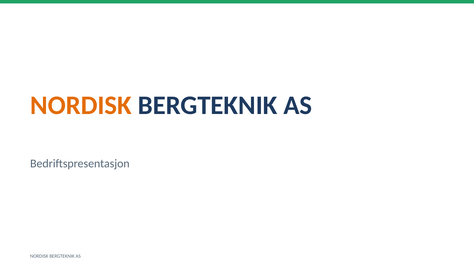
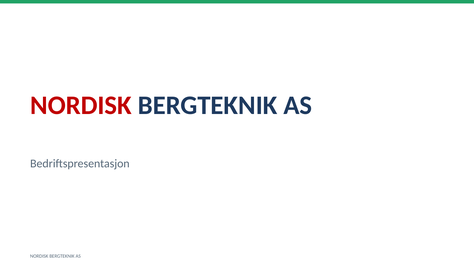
NORDISK colour: orange -> red (81, 105)
